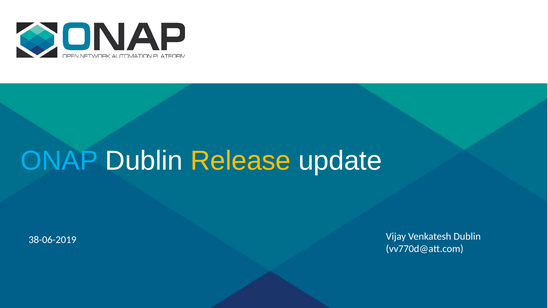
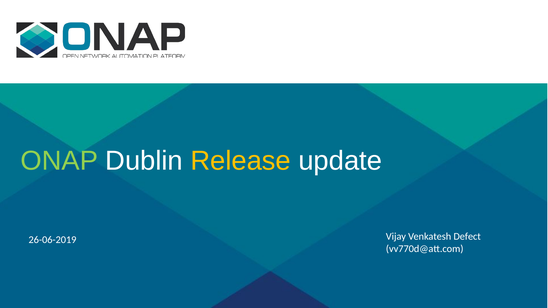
ONAP colour: light blue -> light green (59, 161)
38-06-2019: 38-06-2019 -> 26-06-2019 (52, 240)
Venkatesh Dublin: Dublin -> Defect (467, 237)
